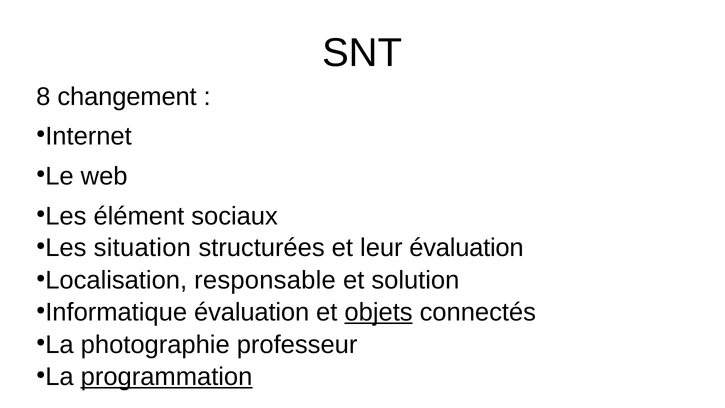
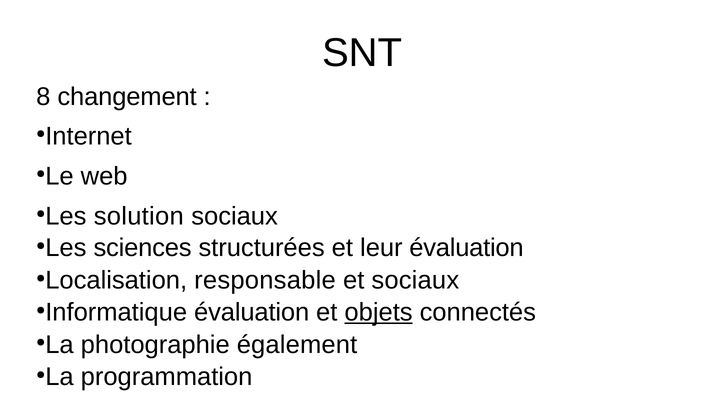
élément: élément -> solution (139, 216)
situation: situation -> sciences (143, 248)
et solution: solution -> sociaux (415, 280)
professeur: professeur -> également (297, 344)
programmation underline: present -> none (167, 377)
